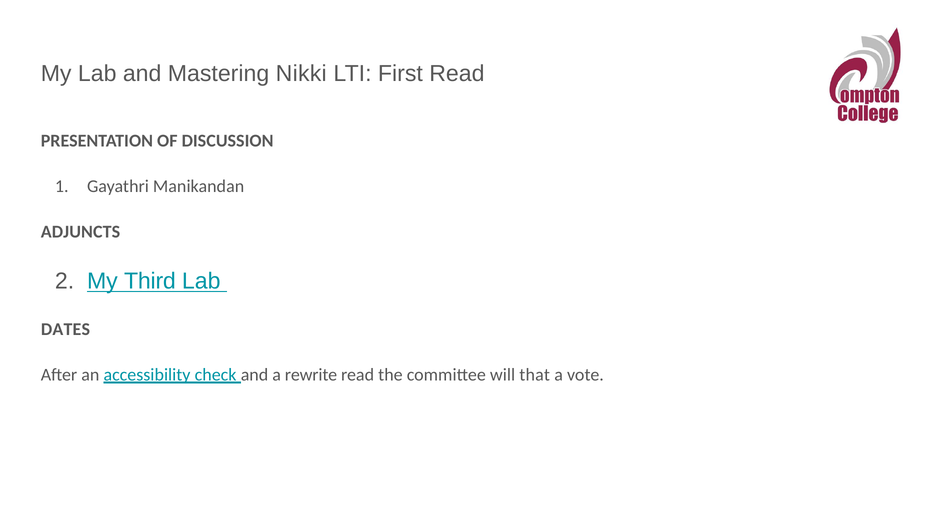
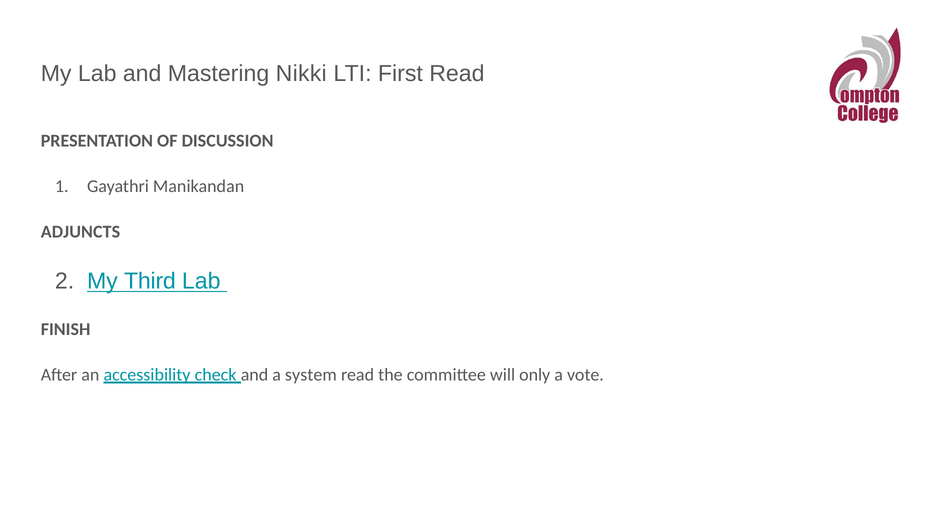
DATES: DATES -> FINISH (66, 330)
rewrite: rewrite -> system (311, 375)
that: that -> only (535, 375)
